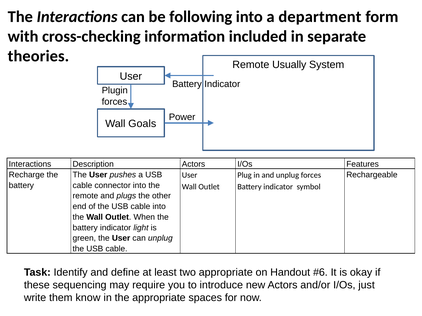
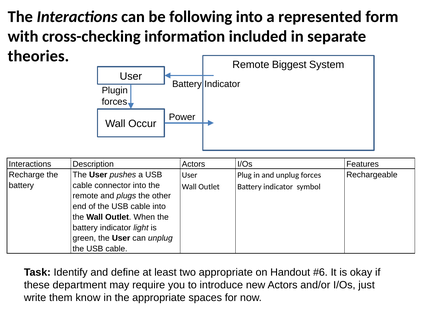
department: department -> represented (320, 17)
Usually: Usually -> Biggest (289, 65)
Goals: Goals -> Occur (142, 124)
sequencing: sequencing -> department (80, 286)
